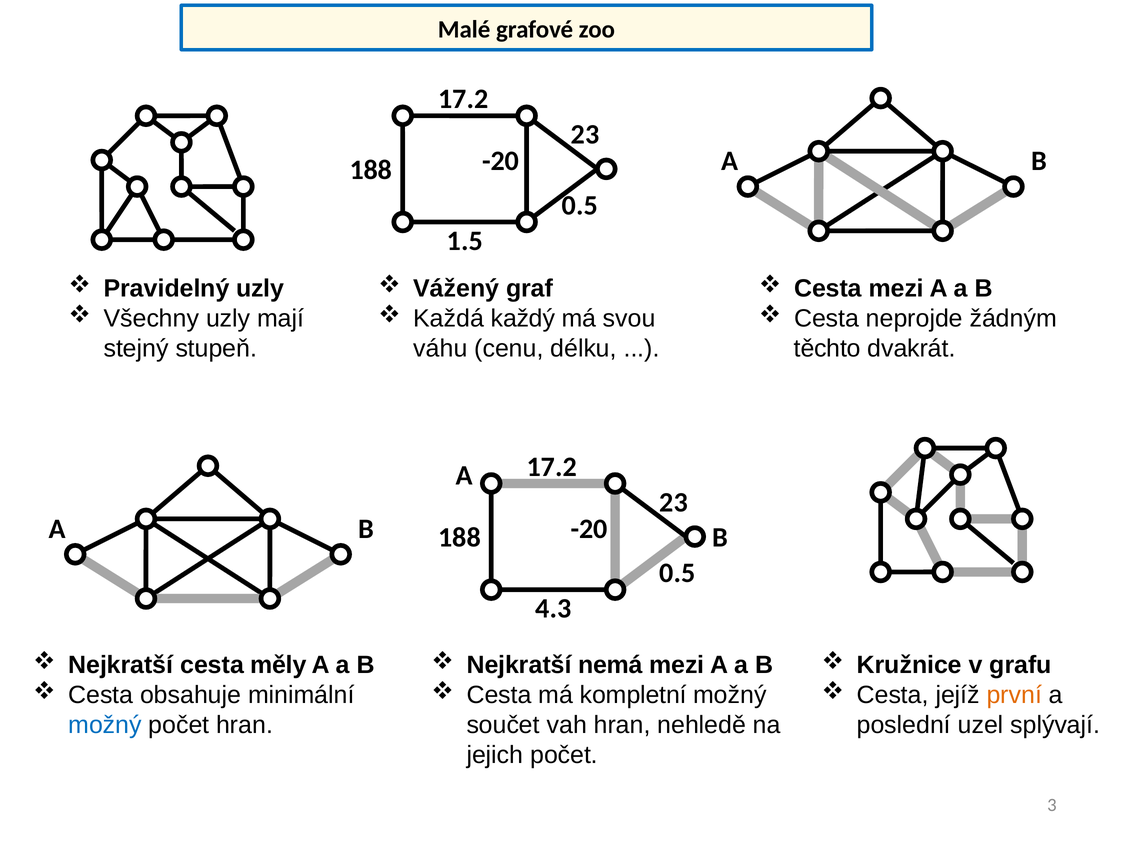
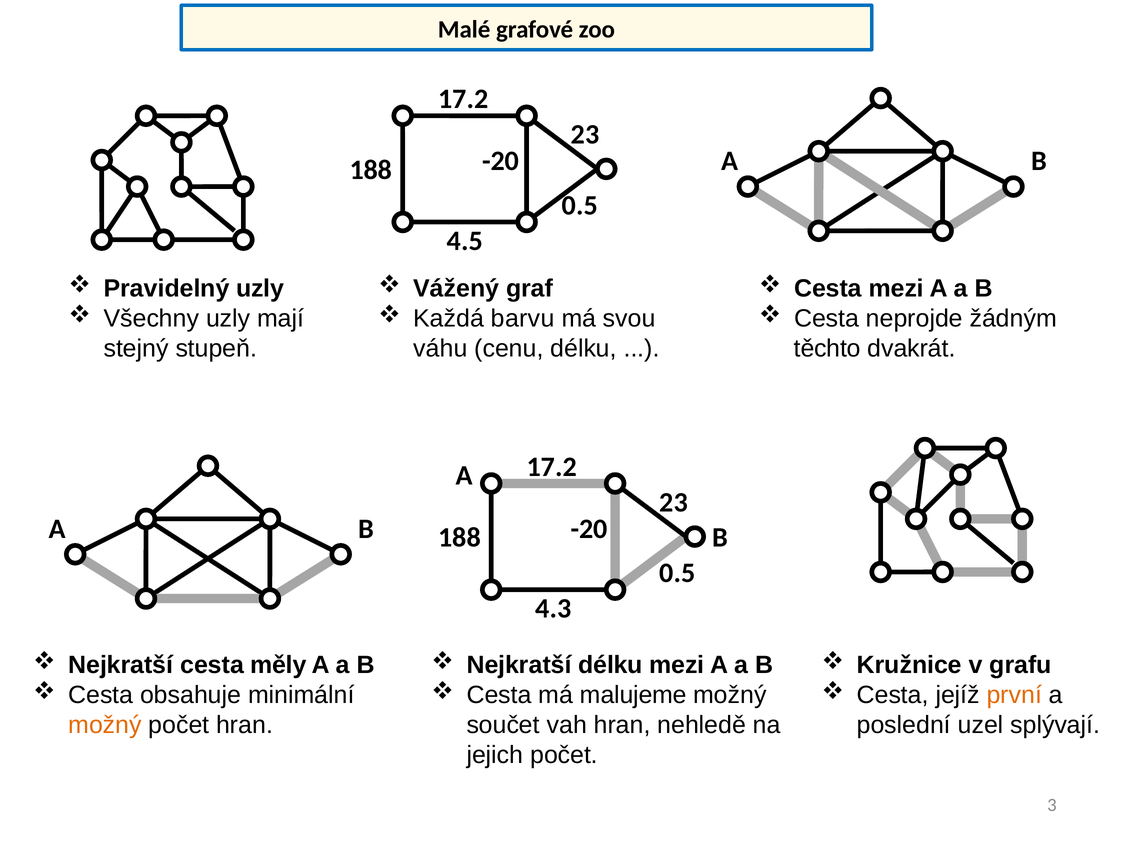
1.5: 1.5 -> 4.5 (465, 241)
každý: každý -> barvu (523, 318)
Nejkratší nemá: nemá -> délku (611, 665)
kompletní: kompletní -> malujeme (633, 695)
možný colour: blue -> orange (105, 725)
